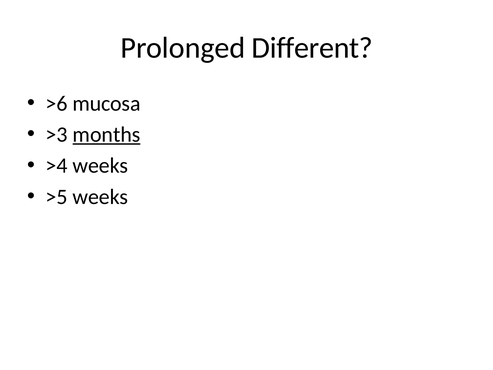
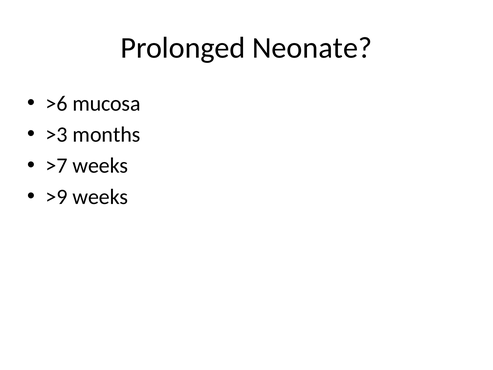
Different: Different -> Neonate (312, 48)
months underline: present -> none (106, 134)
>4: >4 -> >7 (57, 166)
>5: >5 -> >9 (57, 197)
